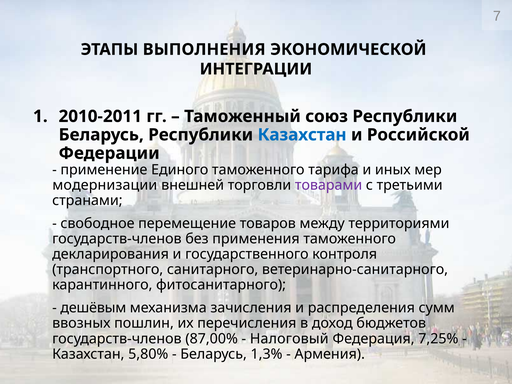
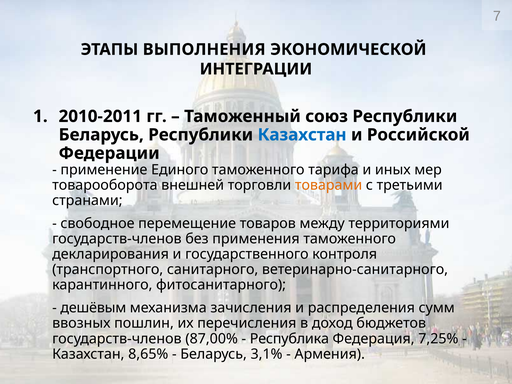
модернизации: модернизации -> товарооборота (105, 185)
товарами colour: purple -> orange (329, 185)
Налоговый: Налоговый -> Республика (289, 339)
5,80%: 5,80% -> 8,65% (148, 354)
1,3%: 1,3% -> 3,1% (267, 354)
